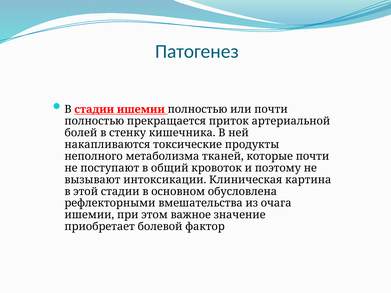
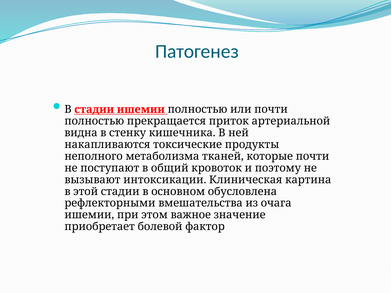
болей: болей -> видна (81, 133)
